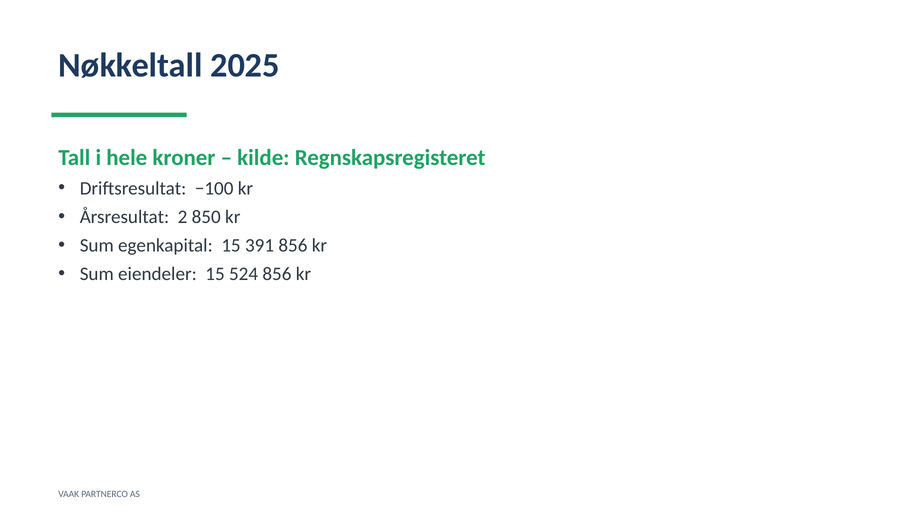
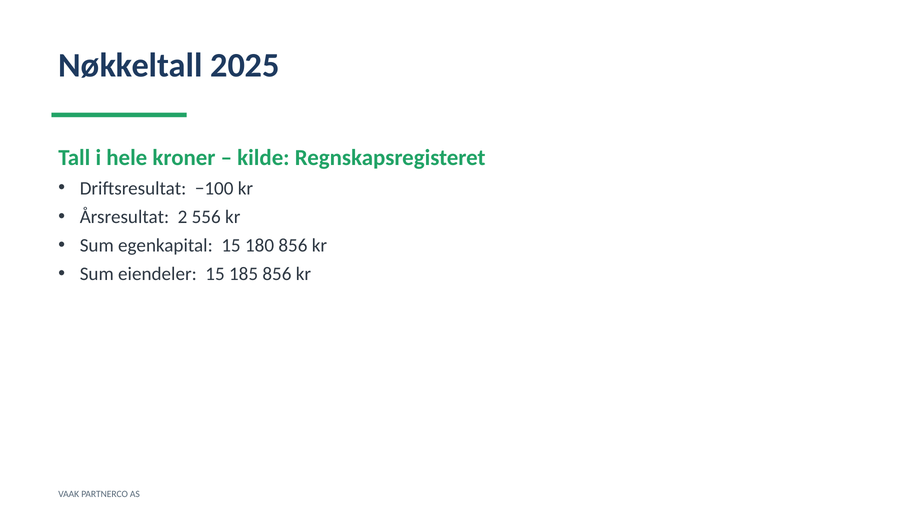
850: 850 -> 556 (206, 217)
391: 391 -> 180 (260, 246)
524: 524 -> 185 (244, 274)
